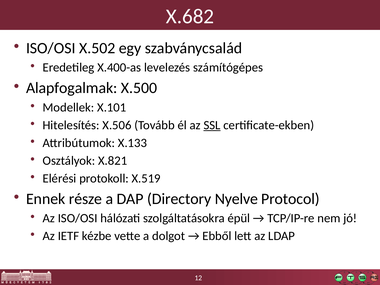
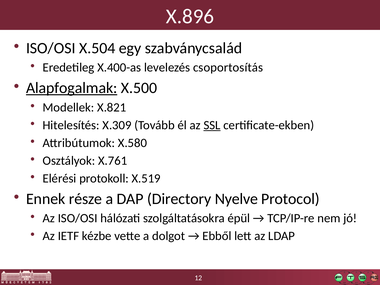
X.682: X.682 -> X.896 (190, 16)
X.502: X.502 -> X.504 (97, 48)
számítógépes: számítógépes -> csoportosítás (228, 68)
Alapfogalmak underline: none -> present (72, 88)
X.101: X.101 -> X.821 (112, 107)
X.506: X.506 -> X.309 (117, 125)
X.133: X.133 -> X.580 (132, 143)
X.821: X.821 -> X.761 (113, 161)
